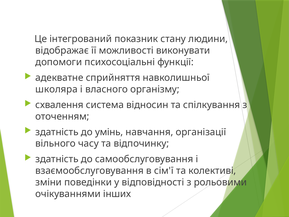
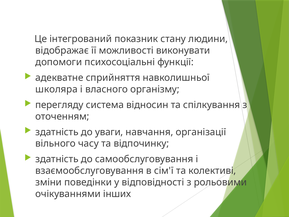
схвалення: схвалення -> перегляду (59, 105)
умінь: умінь -> уваги (109, 132)
